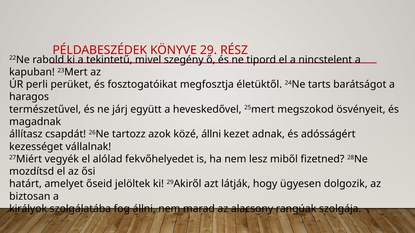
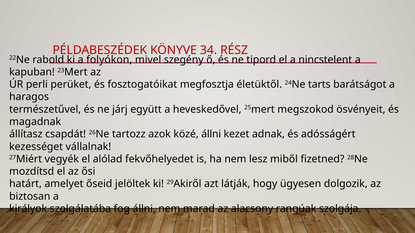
29: 29 -> 34 (209, 50)
tekintetű: tekintetű -> folyókon (109, 60)
